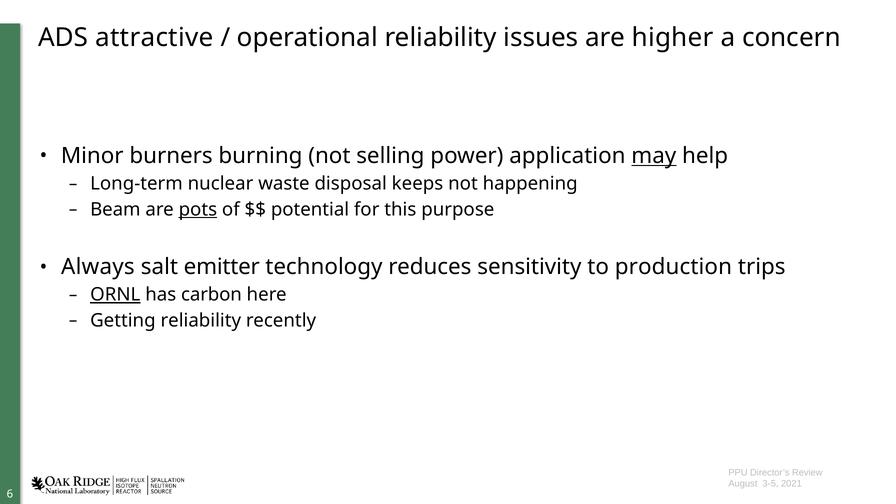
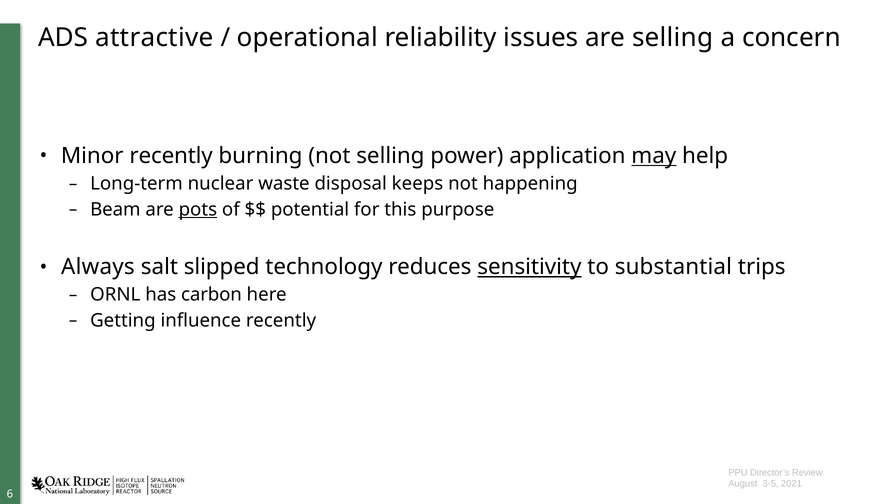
are higher: higher -> selling (673, 37)
Minor burners: burners -> recently (171, 156)
emitter: emitter -> slipped (222, 267)
sensitivity underline: none -> present (529, 267)
production: production -> substantial (673, 267)
ORNL underline: present -> none (115, 295)
Getting reliability: reliability -> influence (201, 321)
